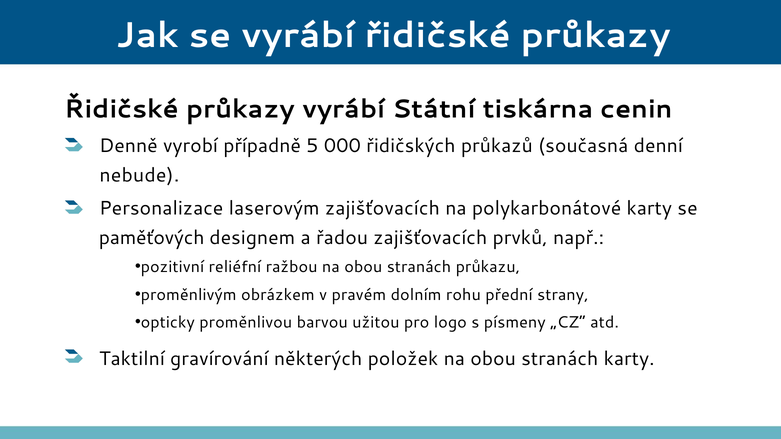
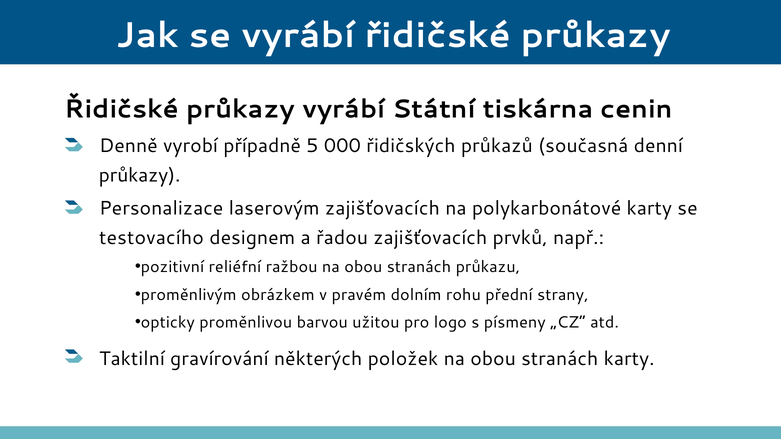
nebude: nebude -> průkazy (140, 175)
paměťových: paměťových -> testovacího (151, 238)
